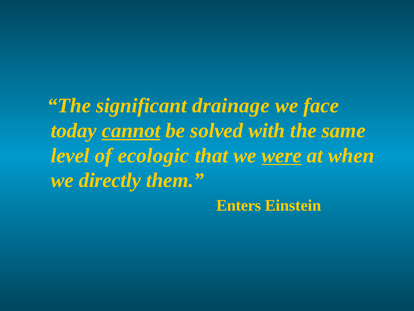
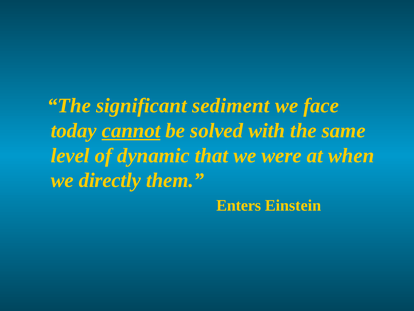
drainage: drainage -> sediment (231, 106)
ecologic: ecologic -> dynamic (154, 155)
were underline: present -> none (282, 155)
